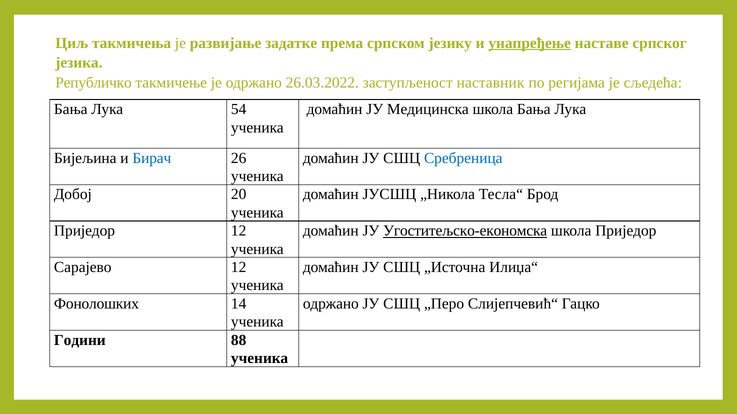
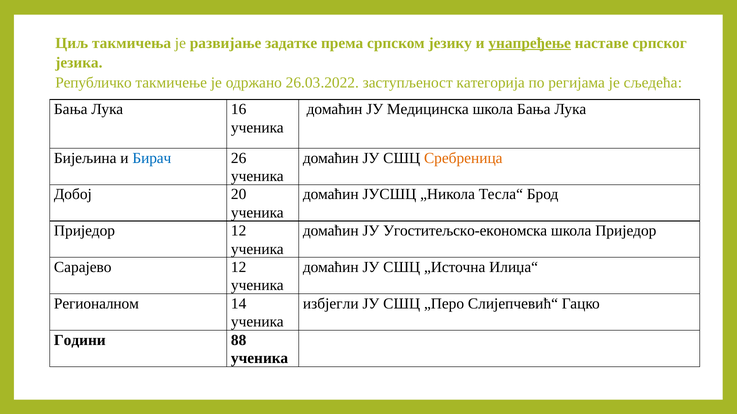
наставник: наставник -> категорија (491, 83)
54: 54 -> 16 (239, 109)
Сребреница colour: blue -> orange (463, 158)
Угоститељско-економска underline: present -> none (465, 231)
Фонолошких: Фонолошких -> Регионалном (96, 304)
одржано: одржано -> избјегли (331, 304)
